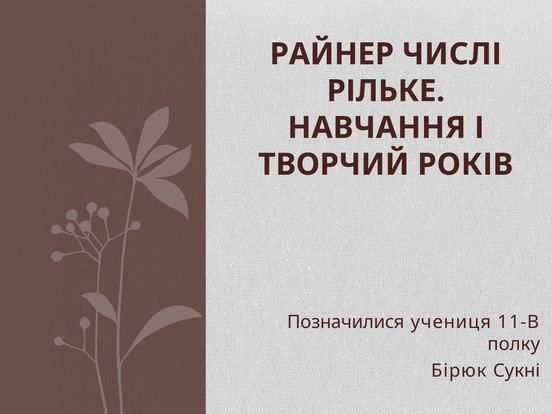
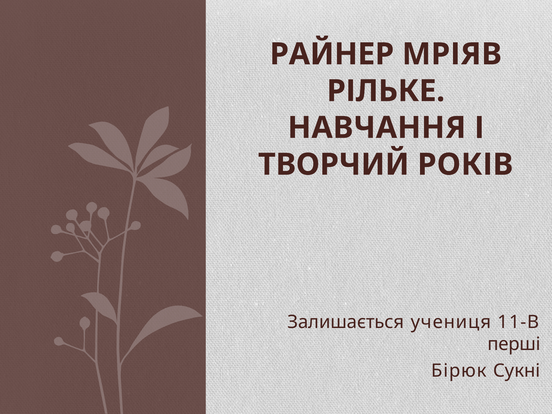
ЧИСЛІ: ЧИСЛІ -> МРІЯВ (452, 54)
Позначилися: Позначилися -> Залишається (346, 322)
полку: полку -> перші (514, 344)
